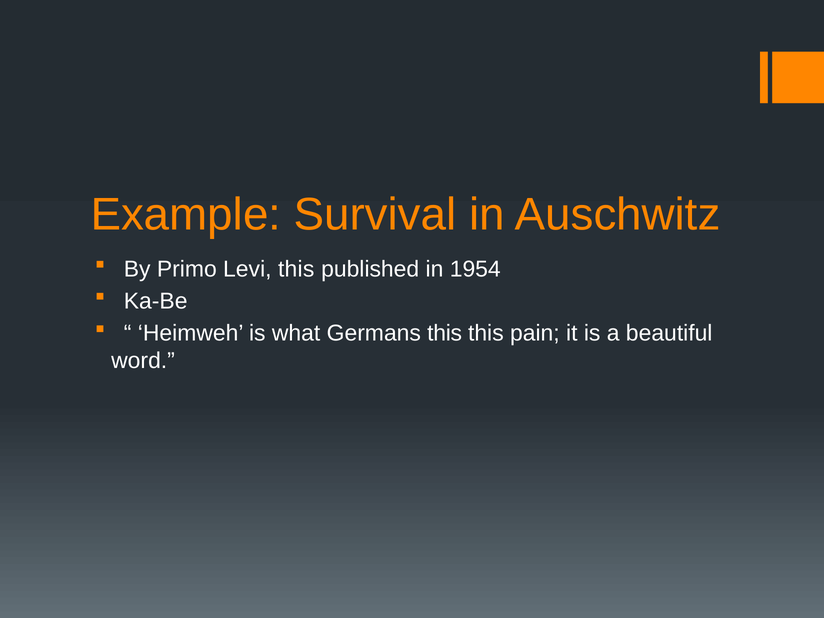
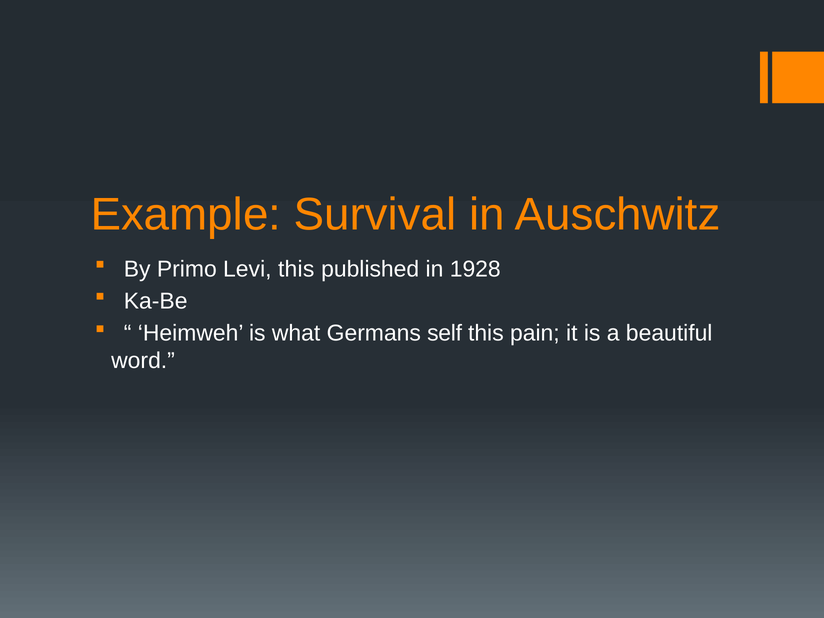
1954: 1954 -> 1928 (475, 269)
Germans this: this -> self (445, 333)
